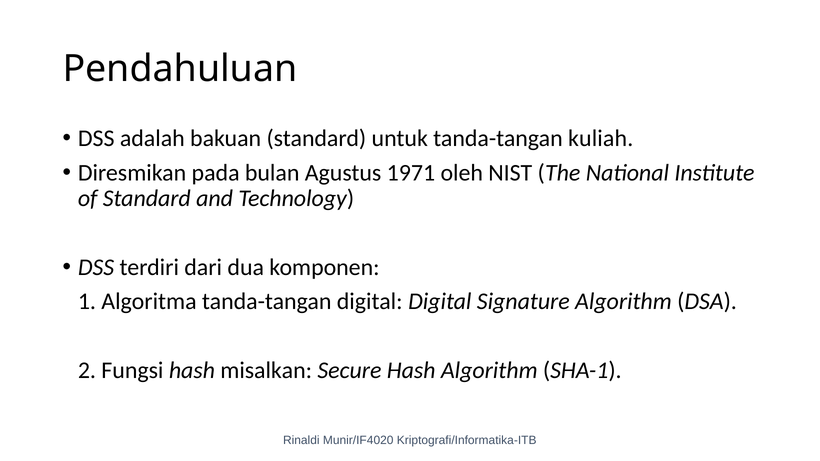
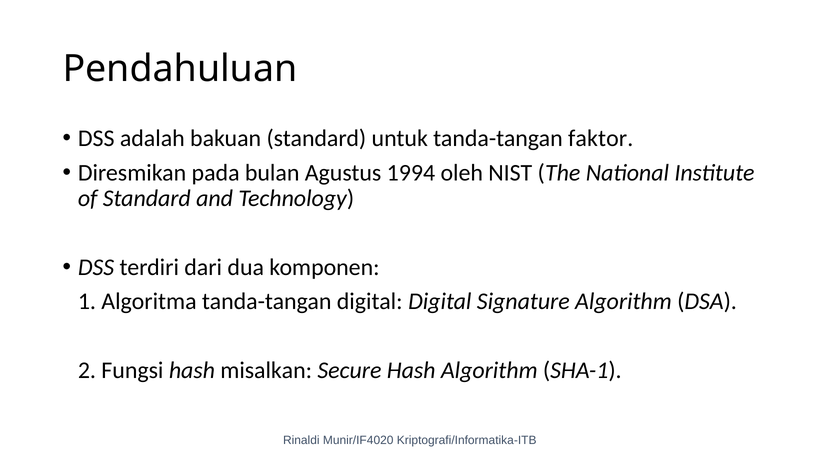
kuliah: kuliah -> faktor (601, 139)
1971: 1971 -> 1994 (411, 173)
